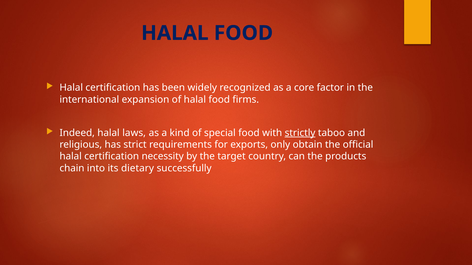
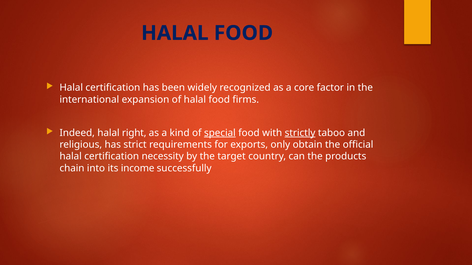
laws: laws -> right (134, 133)
special underline: none -> present (220, 133)
dietary: dietary -> income (138, 169)
